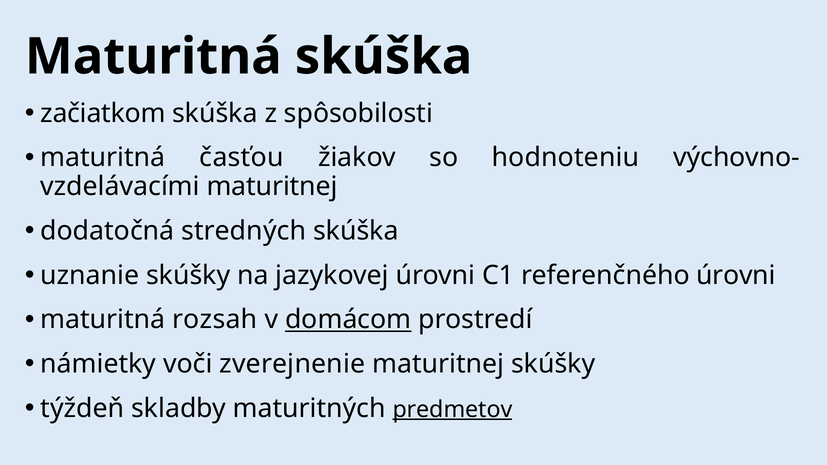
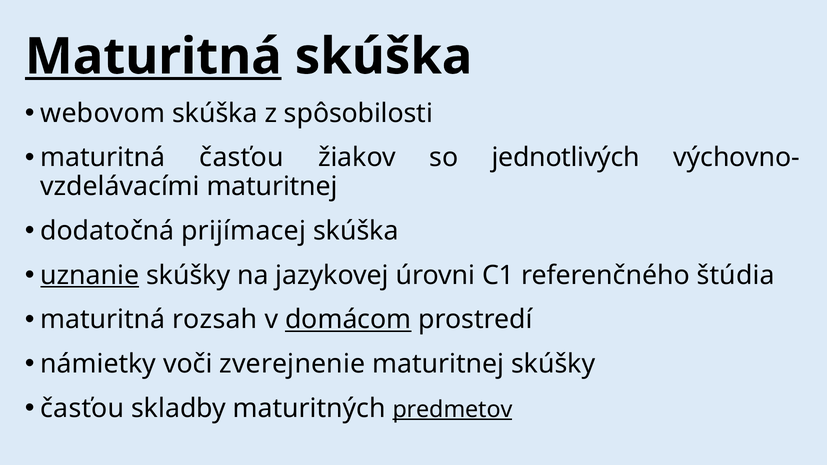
Maturitná underline: none -> present (153, 57)
začiatkom: začiatkom -> webovom (103, 113)
hodnoteniu: hodnoteniu -> jednotlivých (566, 158)
stredných: stredných -> prijímacej (244, 231)
uznanie underline: none -> present (90, 275)
referenčného úrovni: úrovni -> štúdia (736, 275)
týždeň: týždeň -> časťou (82, 408)
